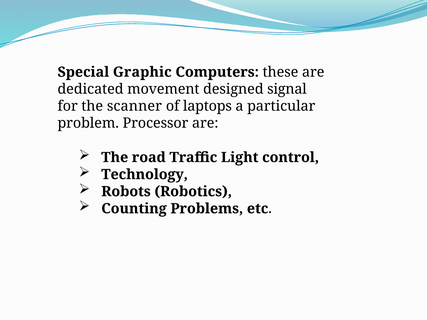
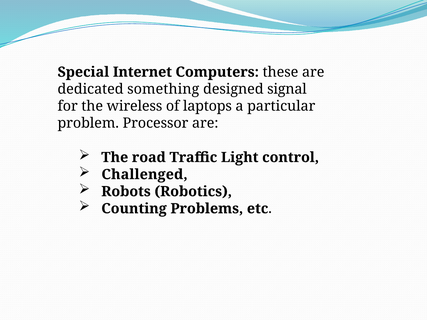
Graphic: Graphic -> Internet (142, 72)
movement: movement -> something (163, 89)
scanner: scanner -> wireless (135, 106)
Technology: Technology -> Challenged (145, 175)
